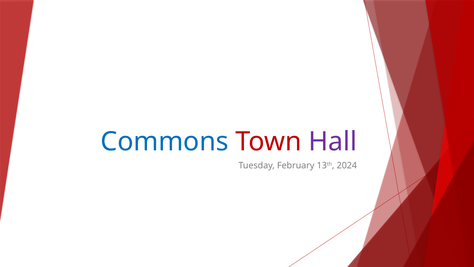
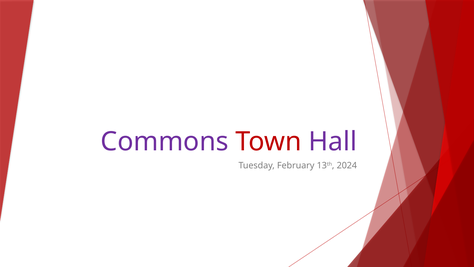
Commons colour: blue -> purple (165, 142)
